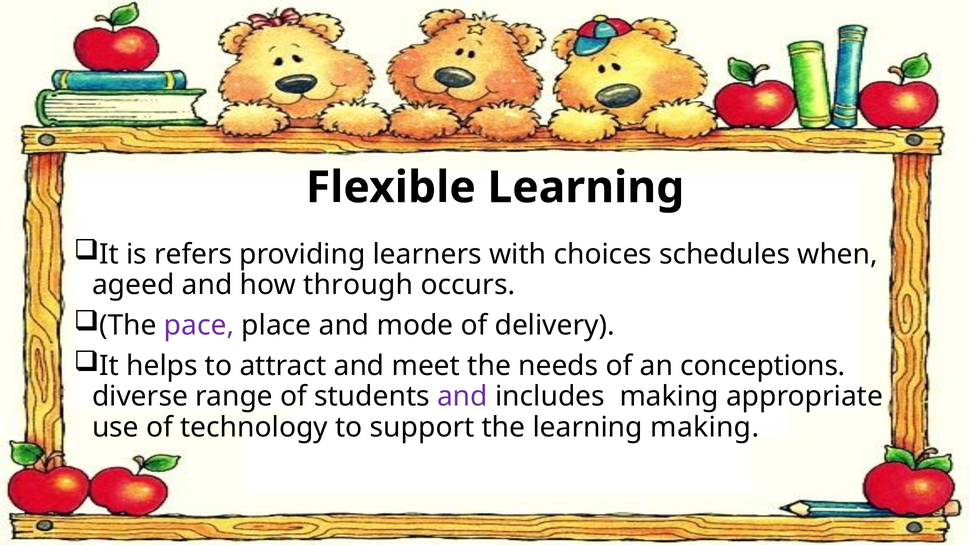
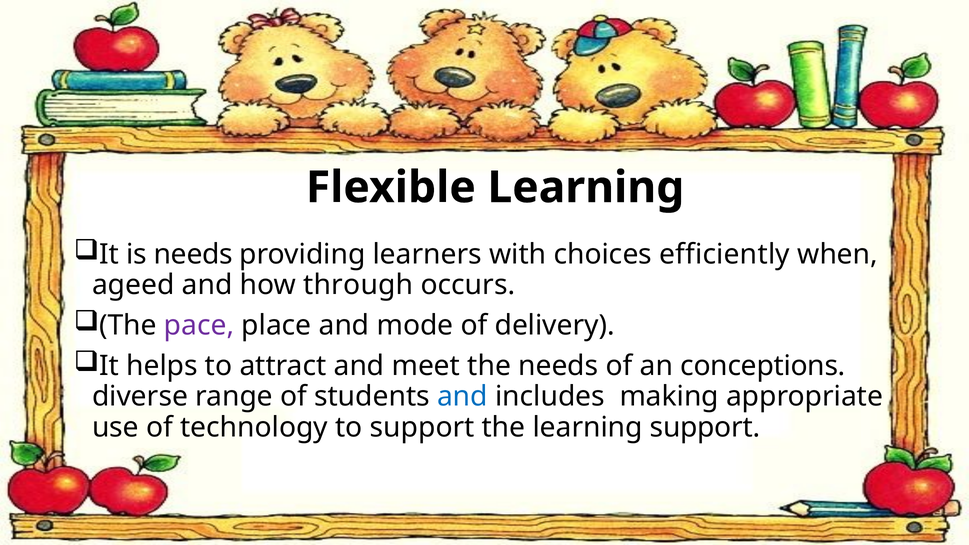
is refers: refers -> needs (193, 254)
schedules: schedules -> efficiently (725, 254)
and colour: purple -> blue (462, 397)
learning making: making -> support (705, 427)
